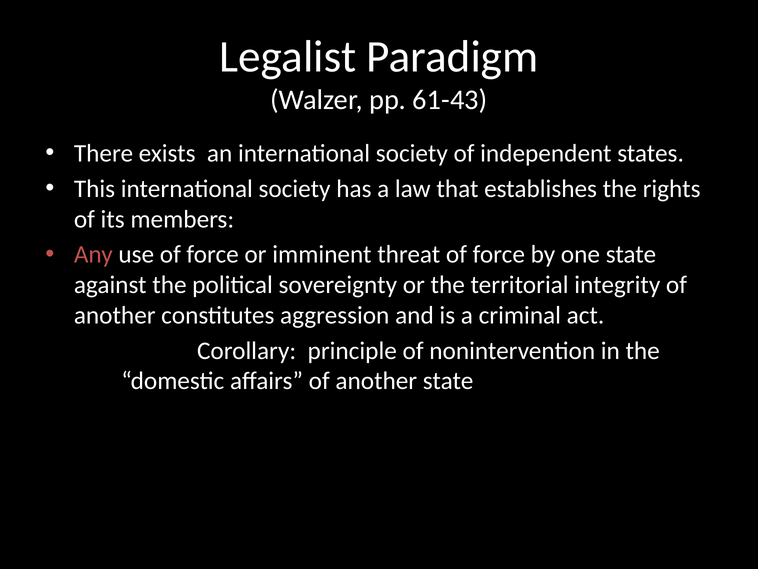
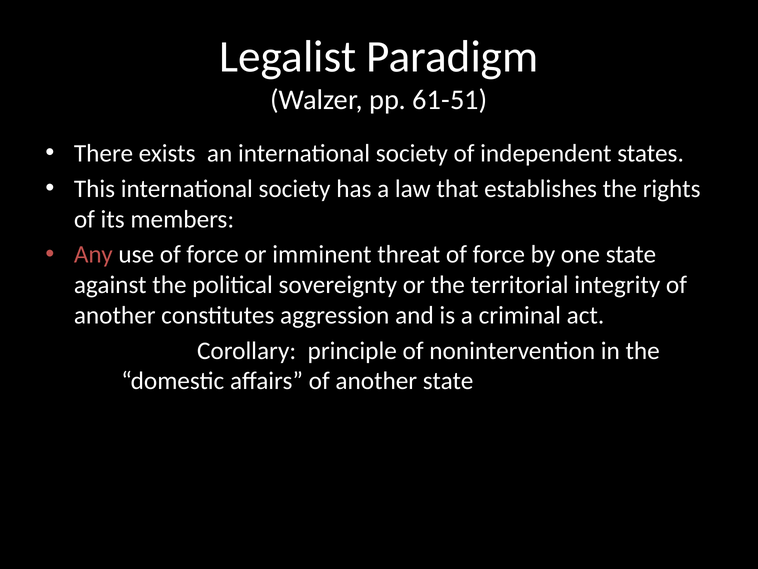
61-43: 61-43 -> 61-51 (450, 100)
